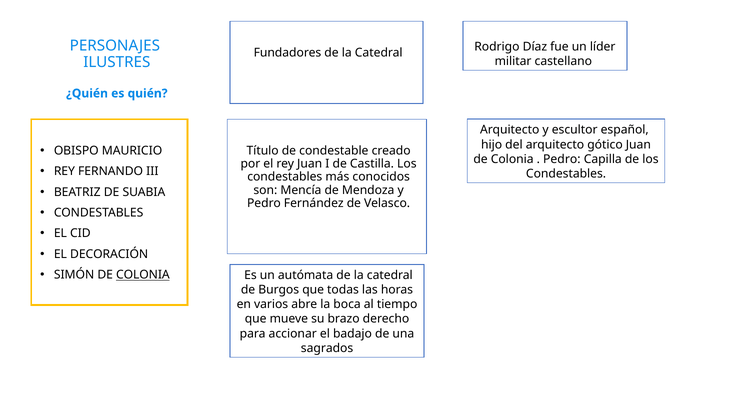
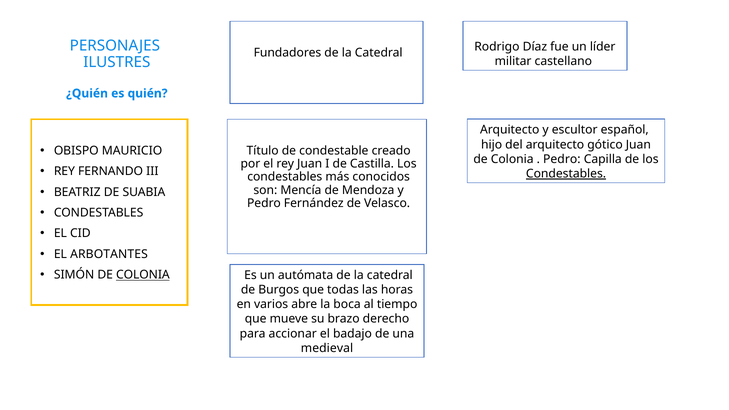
Condestables underline: none -> present (566, 174)
DECORACIÓN: DECORACIÓN -> ARBOTANTES (109, 254)
sagrados: sagrados -> medieval (327, 348)
